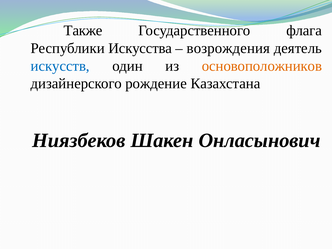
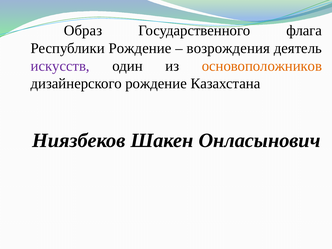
Также: Также -> Образ (83, 30)
Республики Искусства: Искусства -> Рождение (140, 48)
искусств colour: blue -> purple (60, 66)
